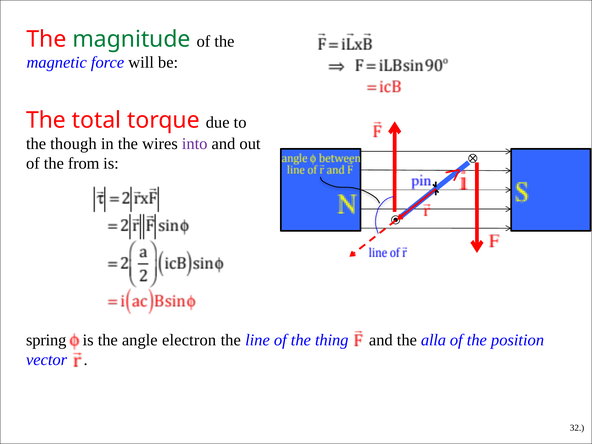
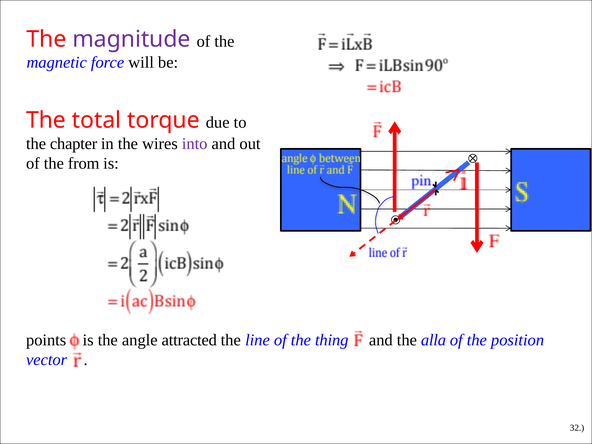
magnitude colour: green -> purple (132, 39)
though: though -> chapter (74, 144)
spring: spring -> points (46, 340)
electron: electron -> attracted (189, 340)
